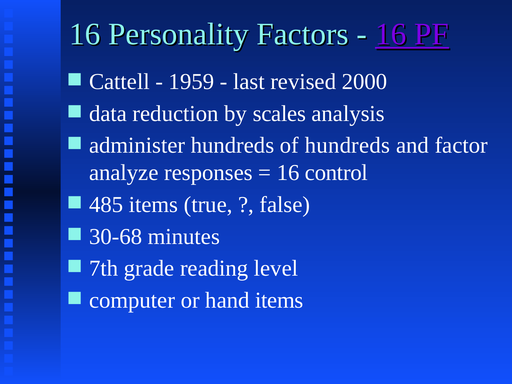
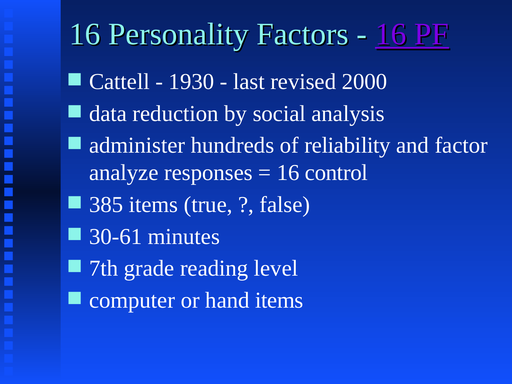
1959: 1959 -> 1930 (191, 82)
scales: scales -> social (279, 114)
of hundreds: hundreds -> reliability (348, 145)
485: 485 -> 385 (106, 205)
30-68: 30-68 -> 30-61 (116, 237)
